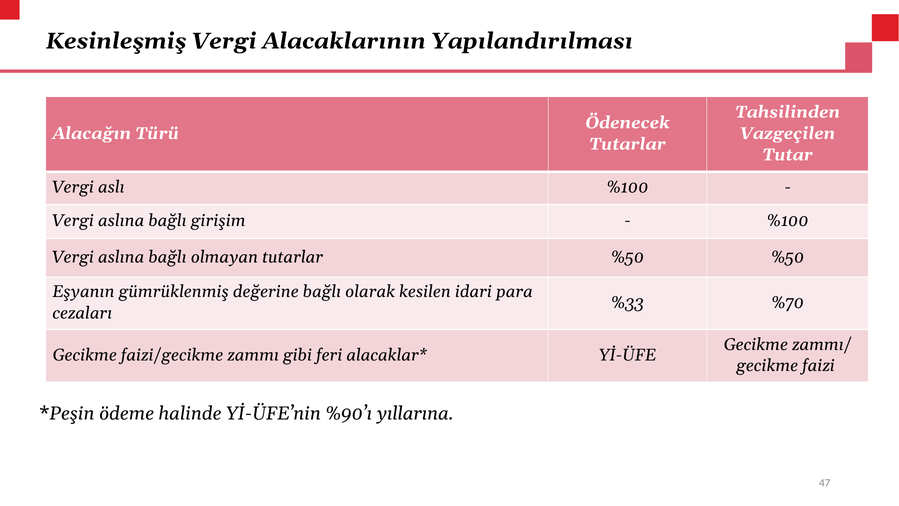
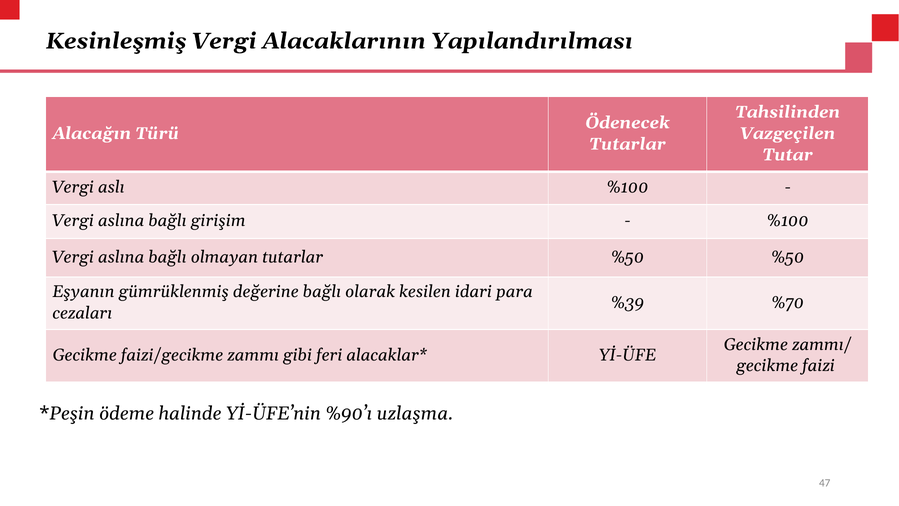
%33: %33 -> %39 (627, 302)
yıllarına: yıllarına -> uzlaşma (415, 413)
